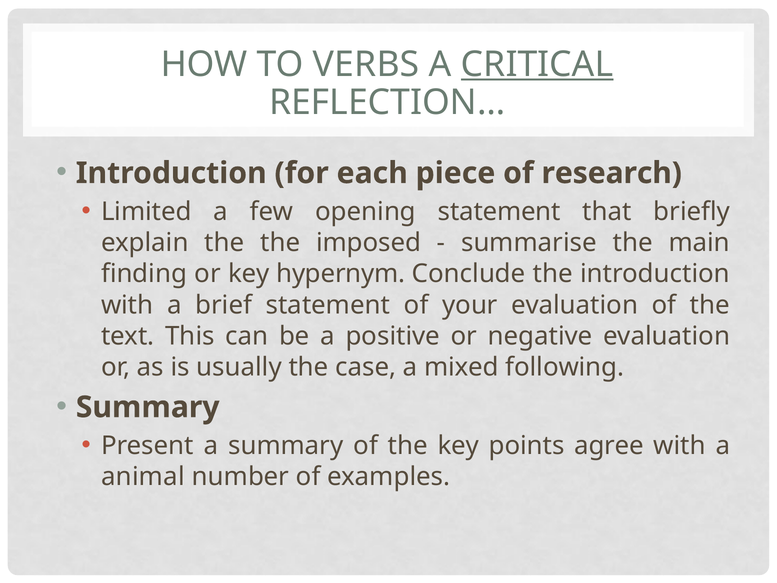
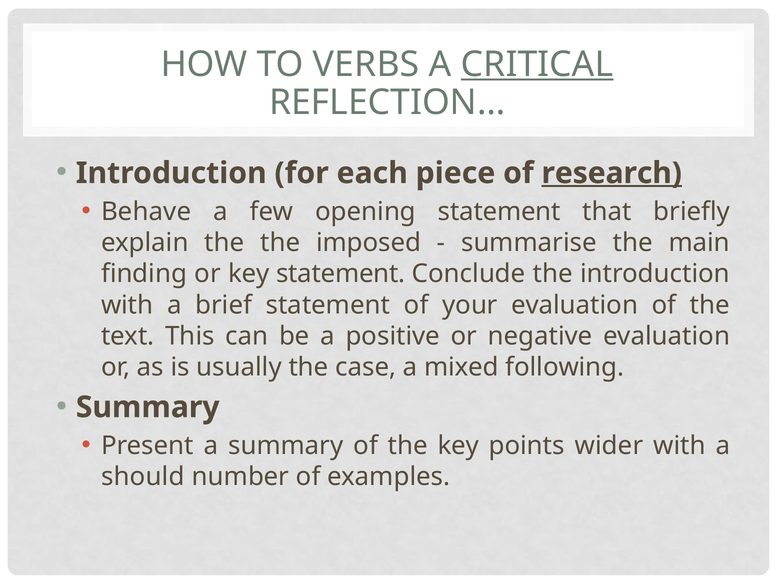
research underline: none -> present (612, 173)
Limited: Limited -> Behave (146, 212)
key hypernym: hypernym -> statement (341, 274)
agree: agree -> wider (609, 446)
animal: animal -> should (143, 477)
